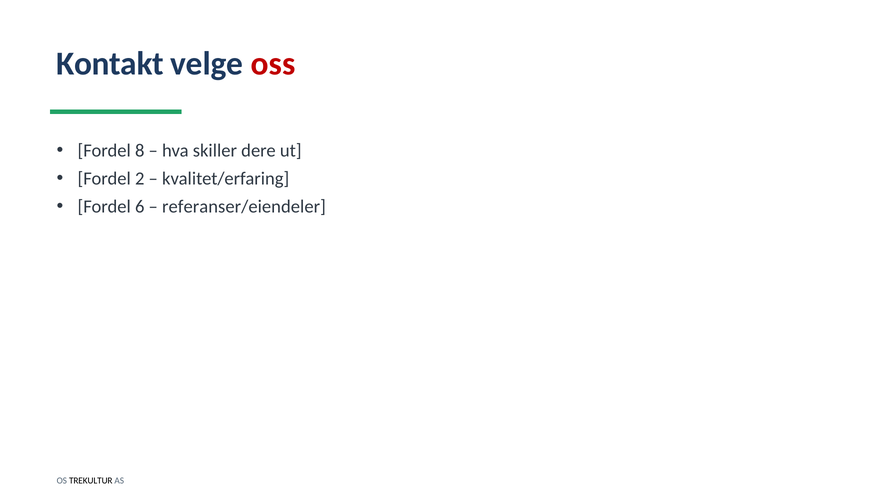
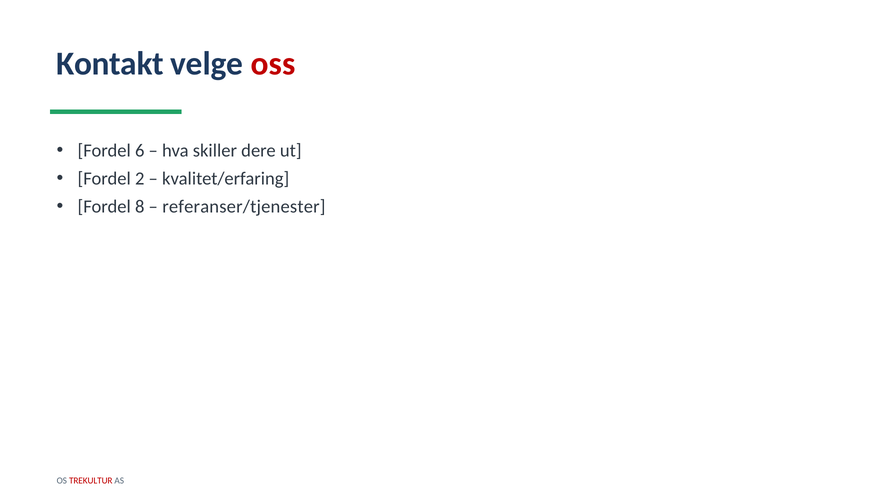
8: 8 -> 6 (140, 151)
6: 6 -> 8 (140, 207)
referanser/eiendeler: referanser/eiendeler -> referanser/tjenester (244, 207)
TREKULTUR colour: black -> red (91, 481)
